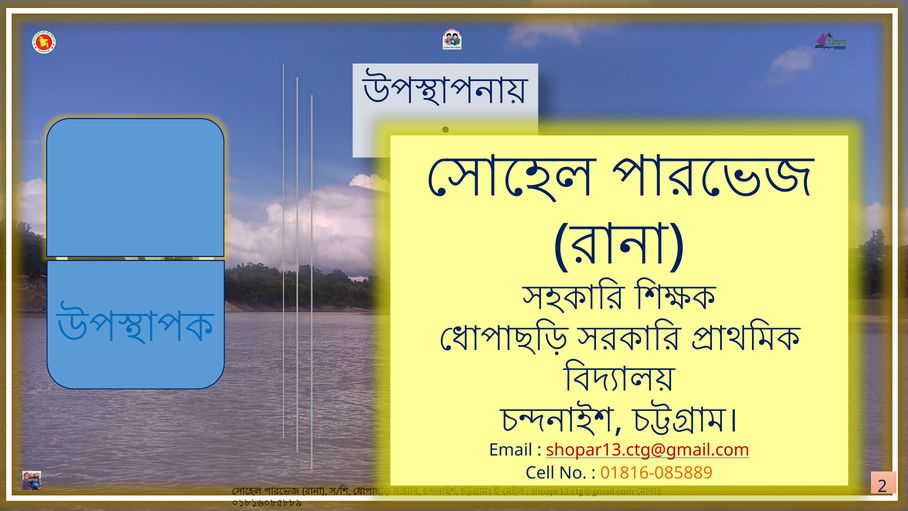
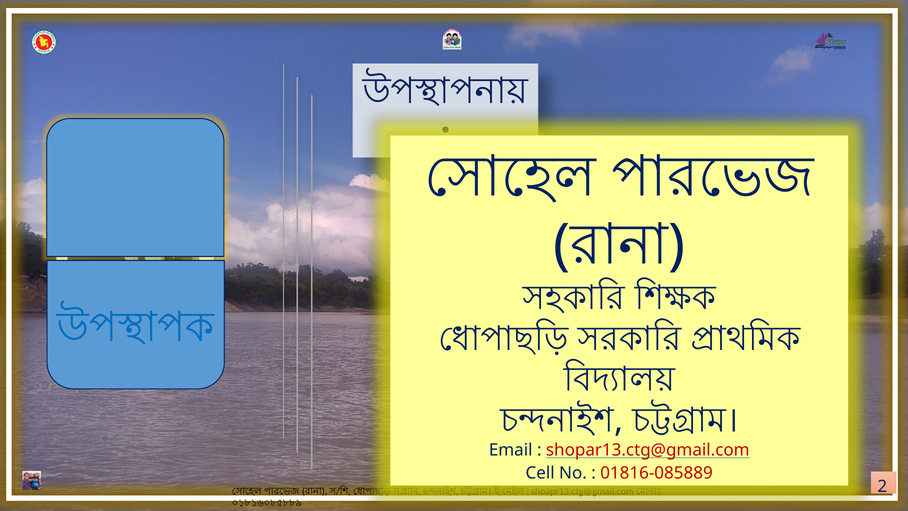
01816-085889 colour: orange -> red (657, 473)
